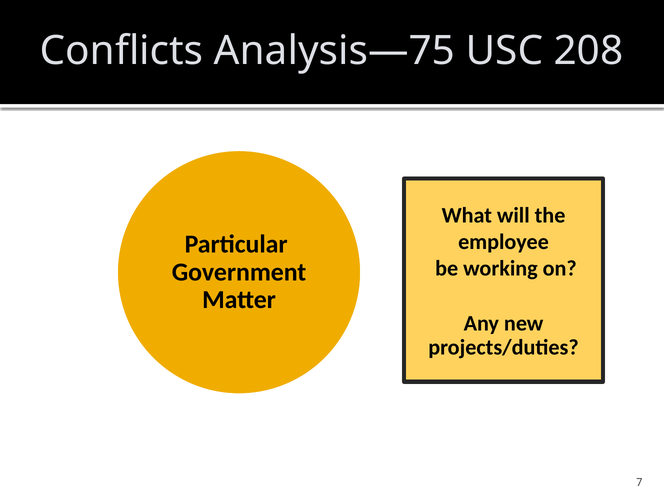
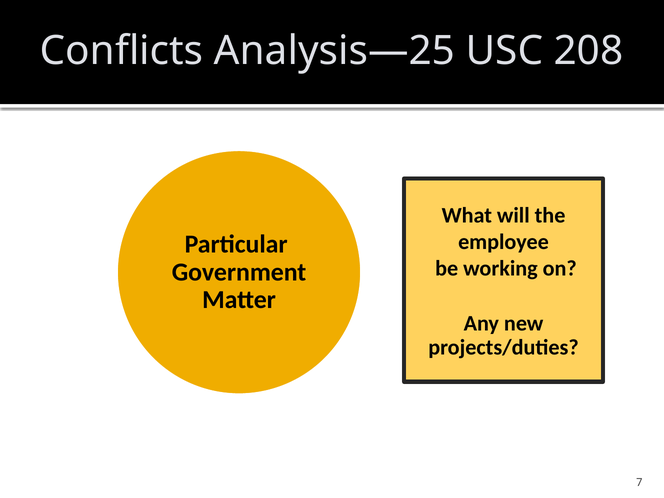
Analysis—75: Analysis—75 -> Analysis—25 (335, 51)
